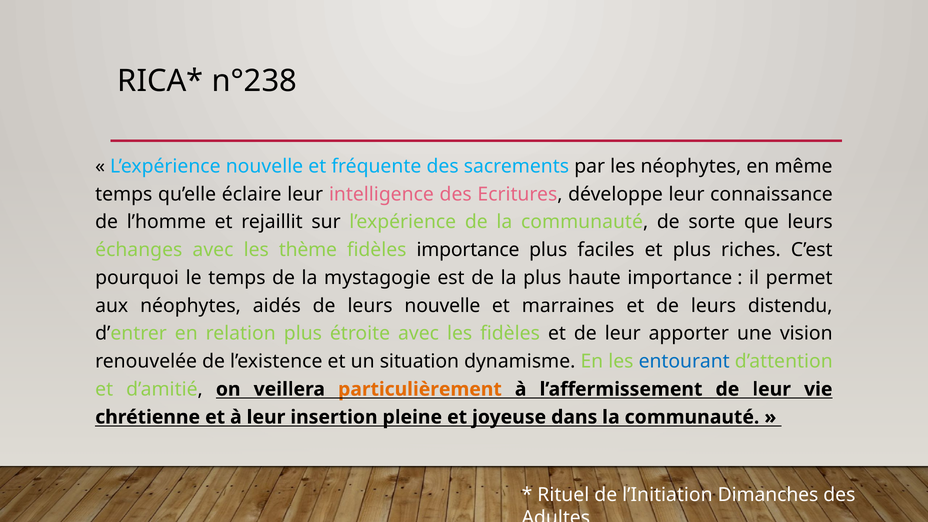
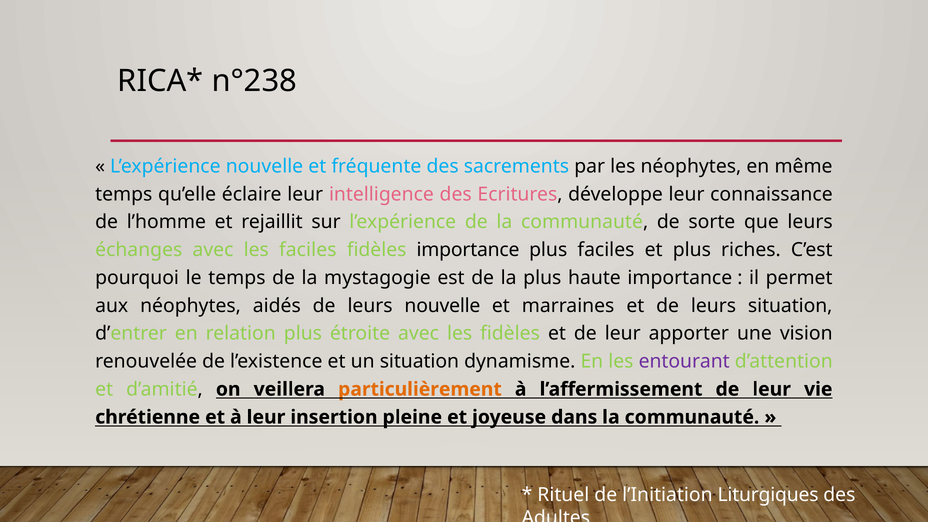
les thème: thème -> faciles (308, 250)
leurs distendu: distendu -> situation (790, 306)
entourant colour: blue -> purple (684, 361)
Dimanches: Dimanches -> Liturgiques (768, 495)
